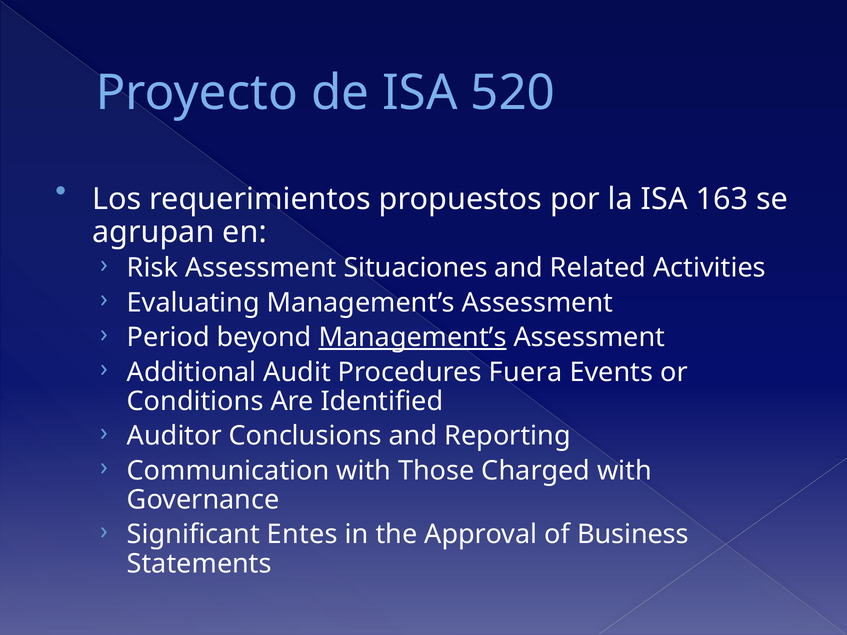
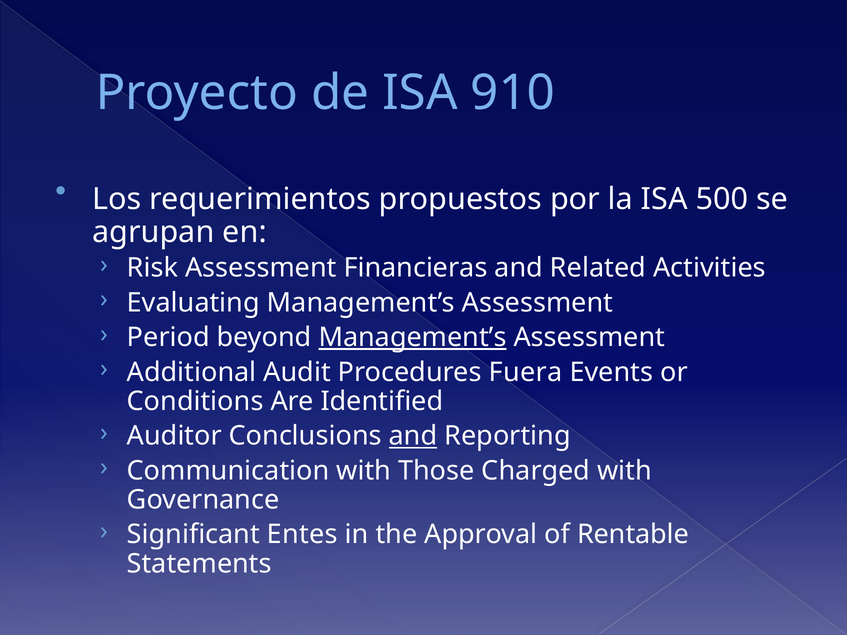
520: 520 -> 910 (513, 93)
163: 163 -> 500 (722, 199)
Situaciones: Situaciones -> Financieras (416, 268)
and underline: none -> present (413, 436)
Business: Business -> Rentable (633, 535)
